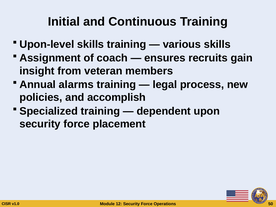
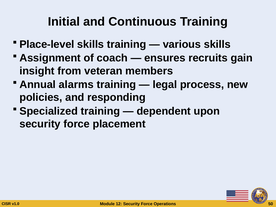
Upon-level: Upon-level -> Place-level (47, 44)
accomplish: accomplish -> responding (116, 97)
